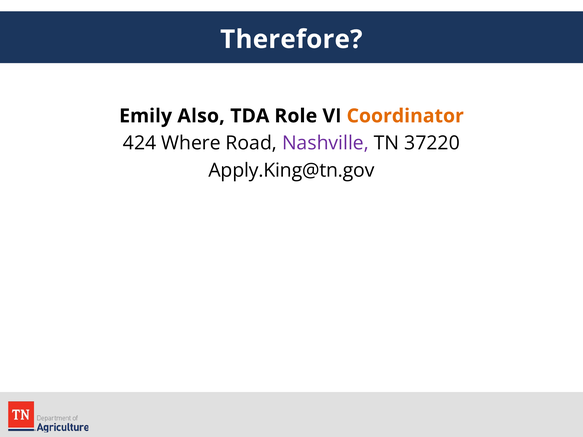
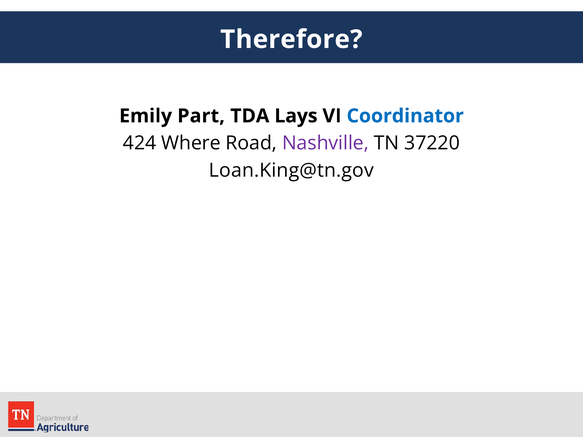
Also: Also -> Part (201, 116)
Role: Role -> Lays (296, 116)
Coordinator colour: orange -> blue (405, 116)
Apply.King@tn.gov: Apply.King@tn.gov -> Loan.King@tn.gov (291, 170)
